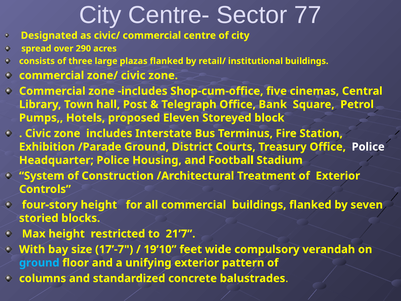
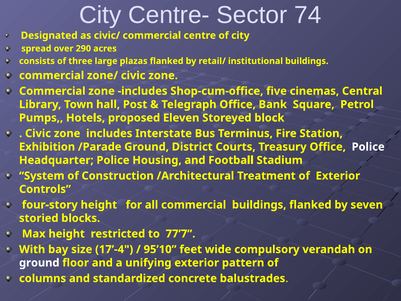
77: 77 -> 74 (308, 15)
21’7: 21’7 -> 77’7 (180, 234)
17’-7: 17’-7 -> 17’-4 (114, 249)
19’10: 19’10 -> 95’10 (160, 249)
ground colour: light blue -> white (39, 263)
